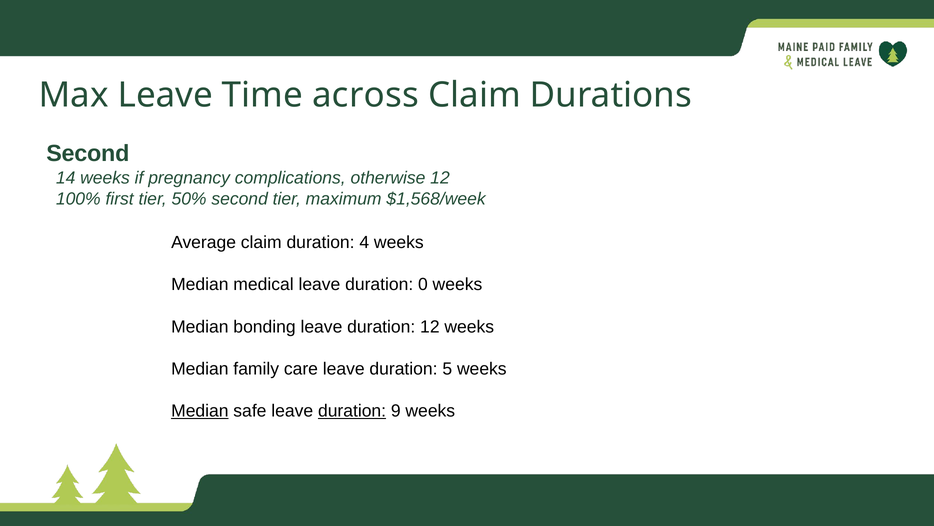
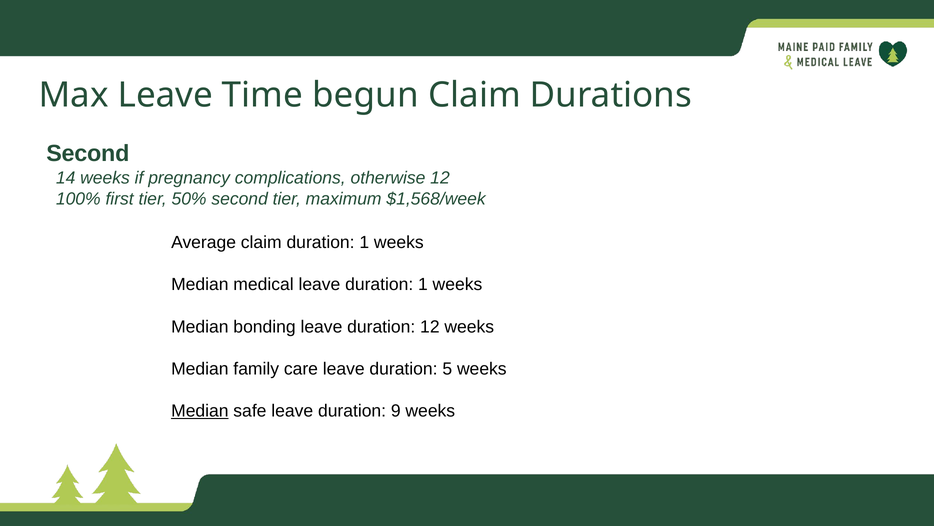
across: across -> begun (366, 95)
claim duration 4: 4 -> 1 (364, 242)
leave duration 0: 0 -> 1 (423, 284)
duration underline: present -> none (352, 410)
